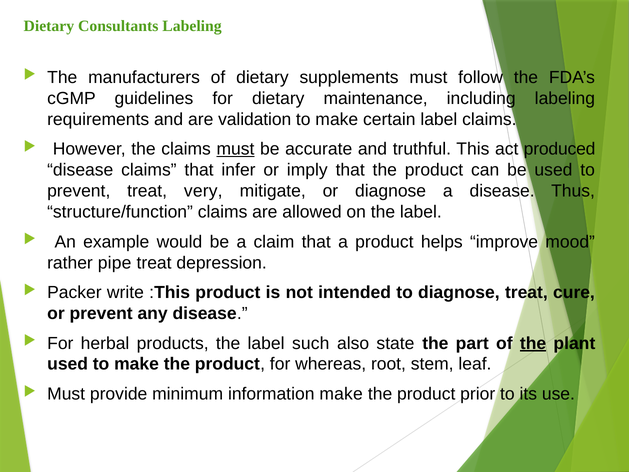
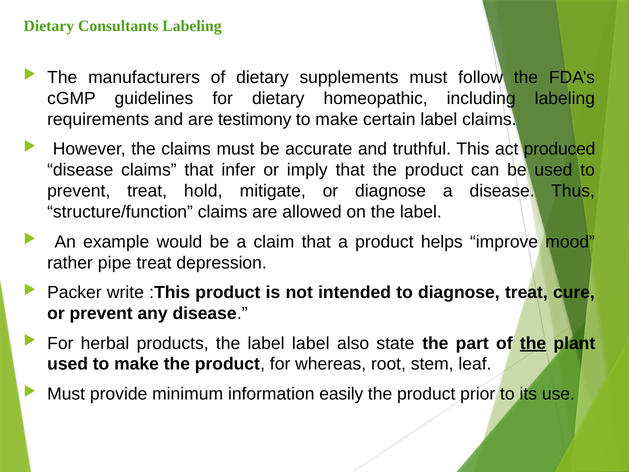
maintenance: maintenance -> homeopathic (376, 98)
validation: validation -> testimony (255, 119)
must underline: present -> none (235, 149)
very: very -> hold (203, 191)
label such: such -> label (311, 343)
information make: make -> easily (341, 394)
